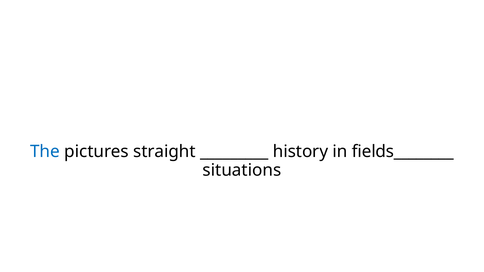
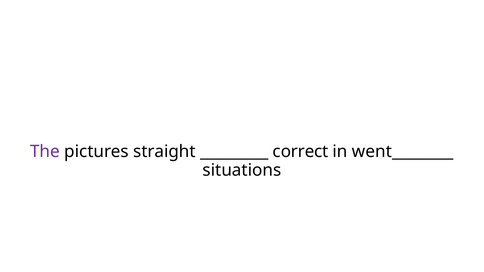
The colour: blue -> purple (45, 152)
history: history -> correct (301, 152)
fields________: fields________ -> went________ (403, 152)
